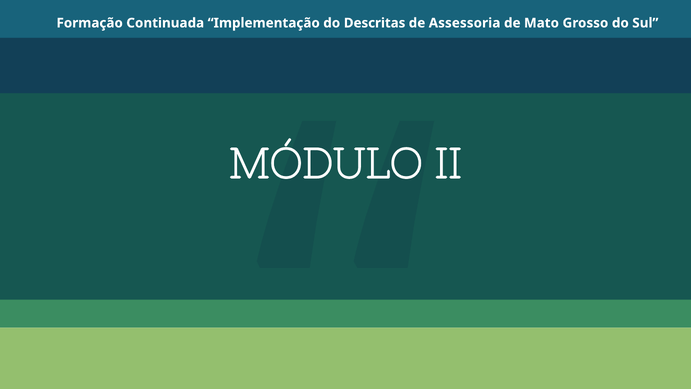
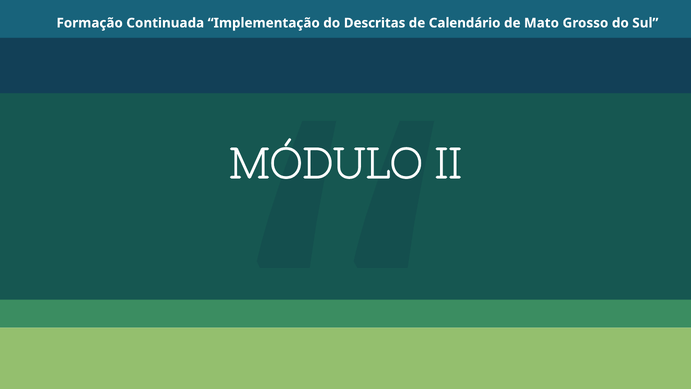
Assessoria: Assessoria -> Calendário (465, 23)
